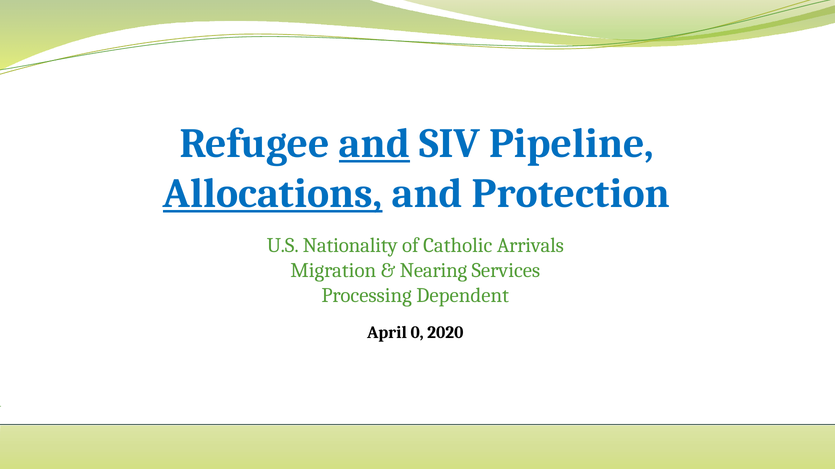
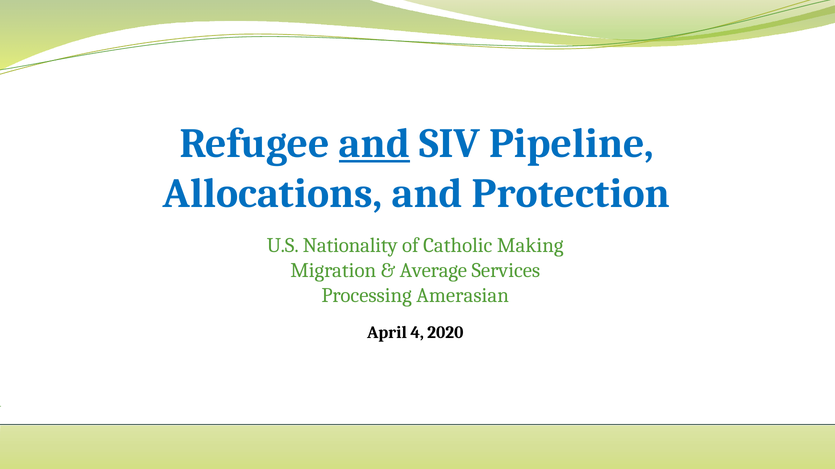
Allocations underline: present -> none (273, 194)
Arrivals: Arrivals -> Making (530, 246)
Nearing: Nearing -> Average (433, 271)
Dependent: Dependent -> Amerasian (463, 296)
0: 0 -> 4 (417, 333)
